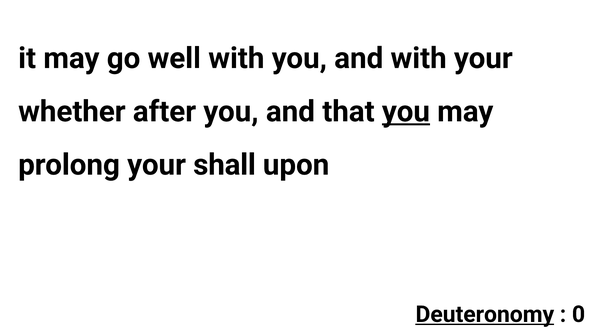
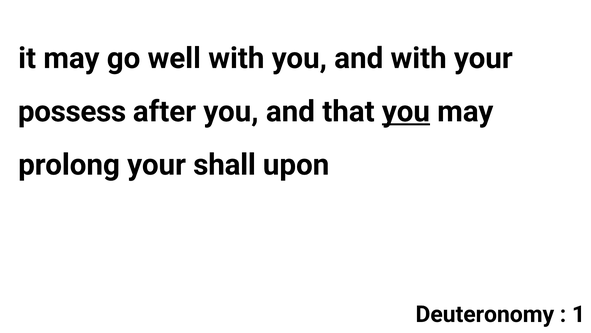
whether: whether -> possess (72, 111)
Deuteronomy underline: present -> none (485, 314)
0: 0 -> 1 (579, 314)
